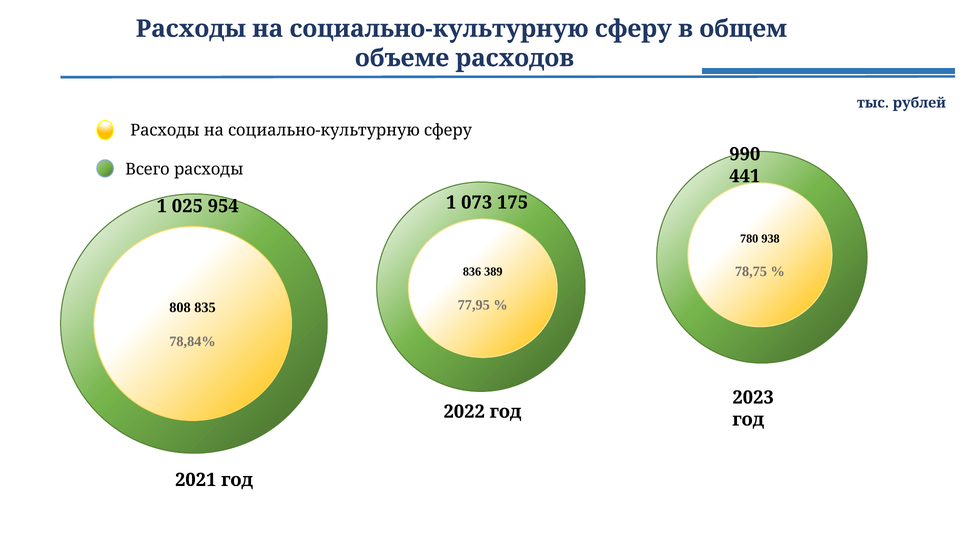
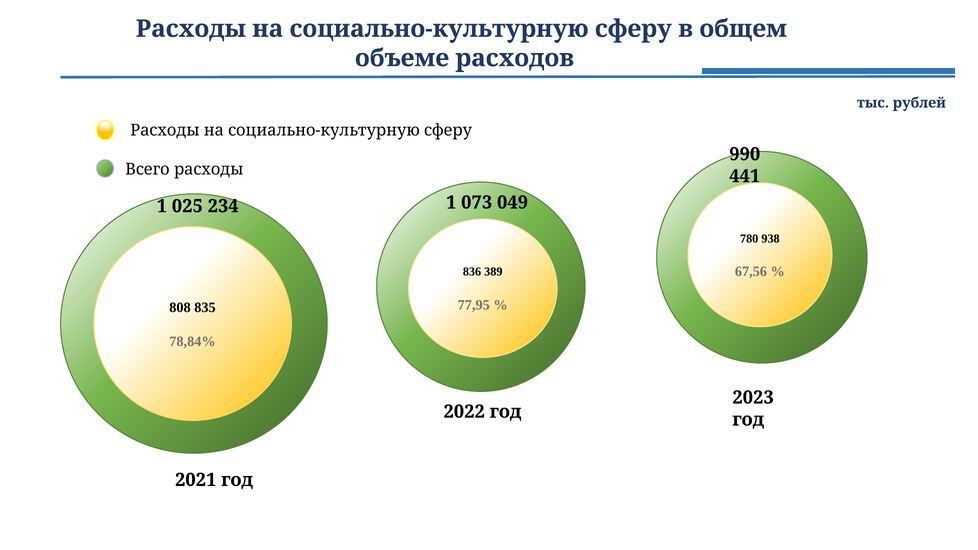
954: 954 -> 234 (223, 206)
175: 175 -> 049 (513, 203)
78,75: 78,75 -> 67,56 (751, 272)
